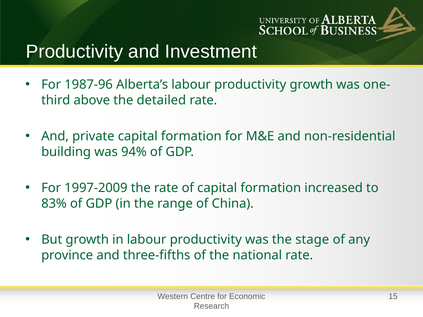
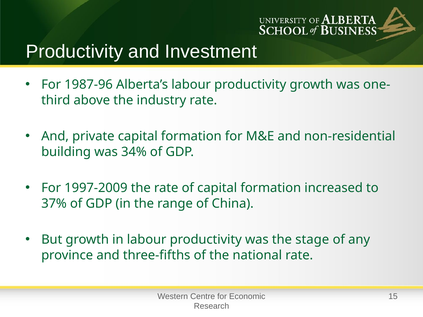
detailed: detailed -> industry (161, 100)
94%: 94% -> 34% (134, 152)
83%: 83% -> 37% (54, 204)
